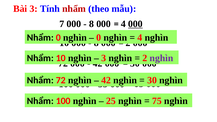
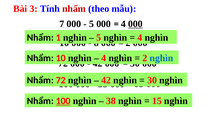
8: 8 -> 5 (92, 24)
Nhẩm 0: 0 -> 1 (58, 38)
0: 0 -> 5 (99, 38)
3: 3 -> 4 (104, 58)
nghìn colour: purple -> blue (161, 58)
100 underline: none -> present (63, 101)
25: 25 -> 38 (111, 101)
75: 75 -> 15 (157, 101)
